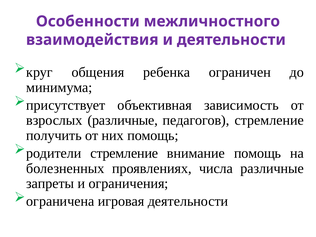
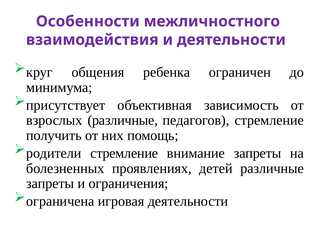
внимание помощь: помощь -> запреты (258, 153)
числа: числа -> детей (216, 168)
